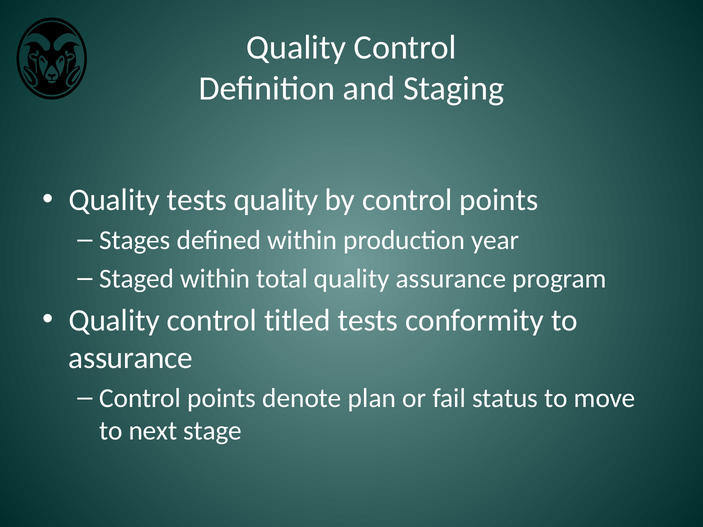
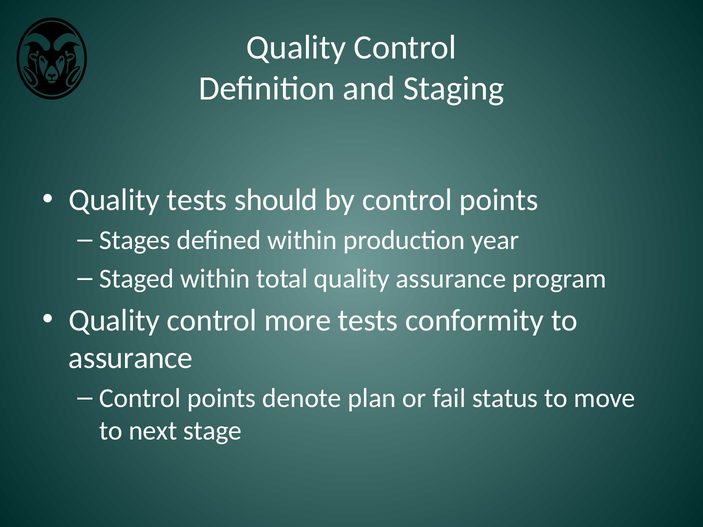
tests quality: quality -> should (276, 200)
titled: titled -> more (298, 320)
